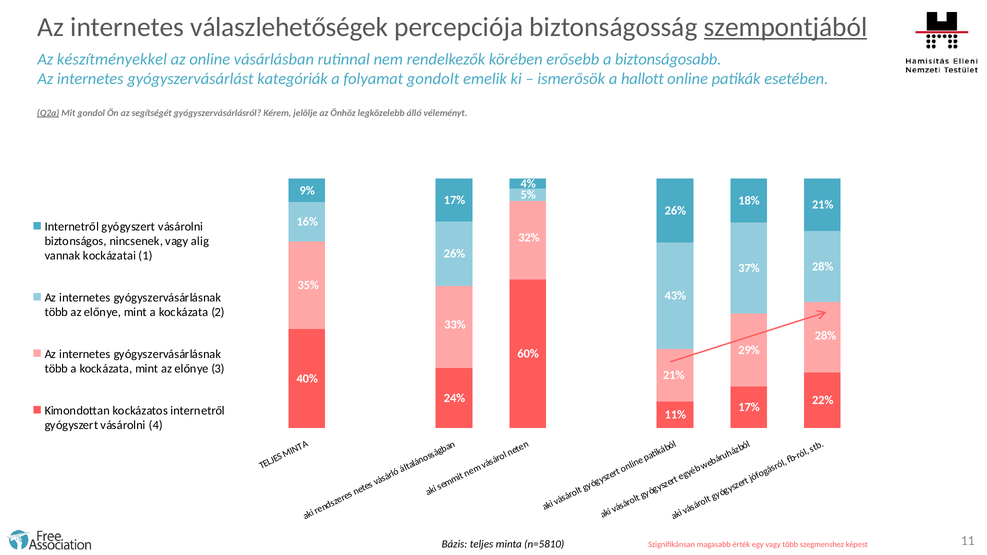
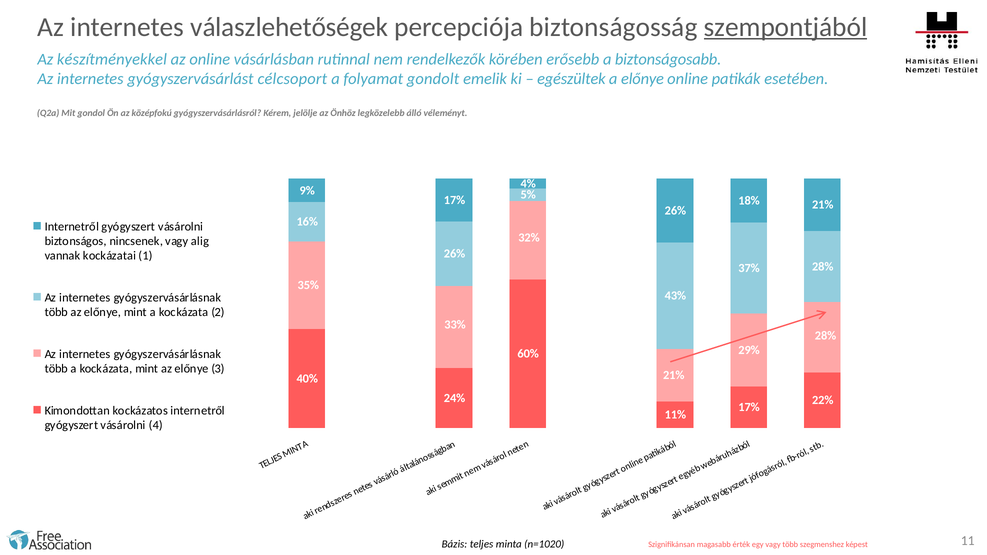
kategóriák: kategóriák -> célcsoport (292, 79)
ismerősök: ismerősök -> egészültek (571, 79)
a hallott: hallott -> előnye (643, 79)
Q2a underline: present -> none (48, 113)
segítségét: segítségét -> középfokú (152, 113)
n=5810: n=5810 -> n=1020 (544, 544)
